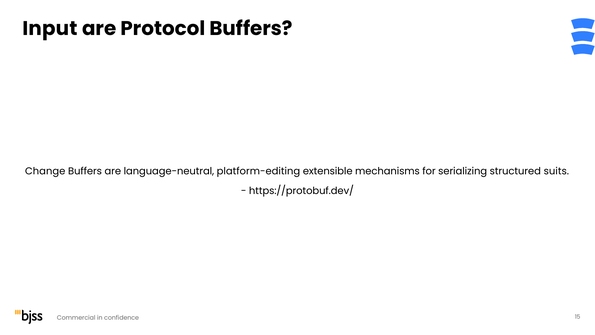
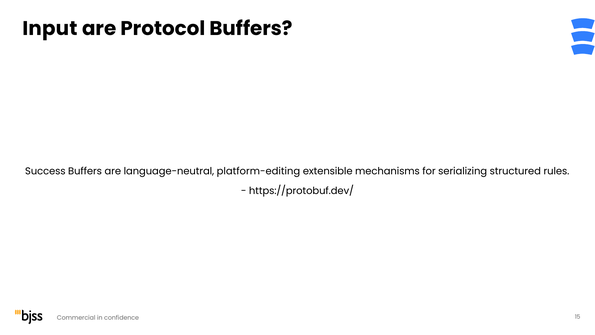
Change: Change -> Success (45, 171)
suits: suits -> rules (556, 171)
